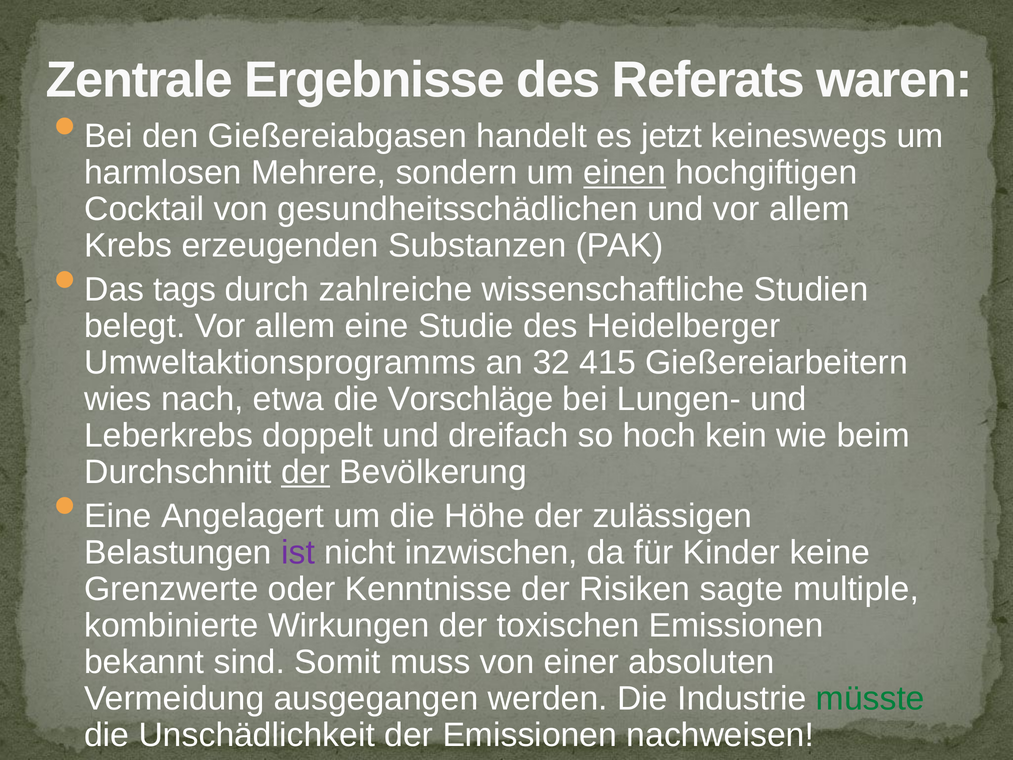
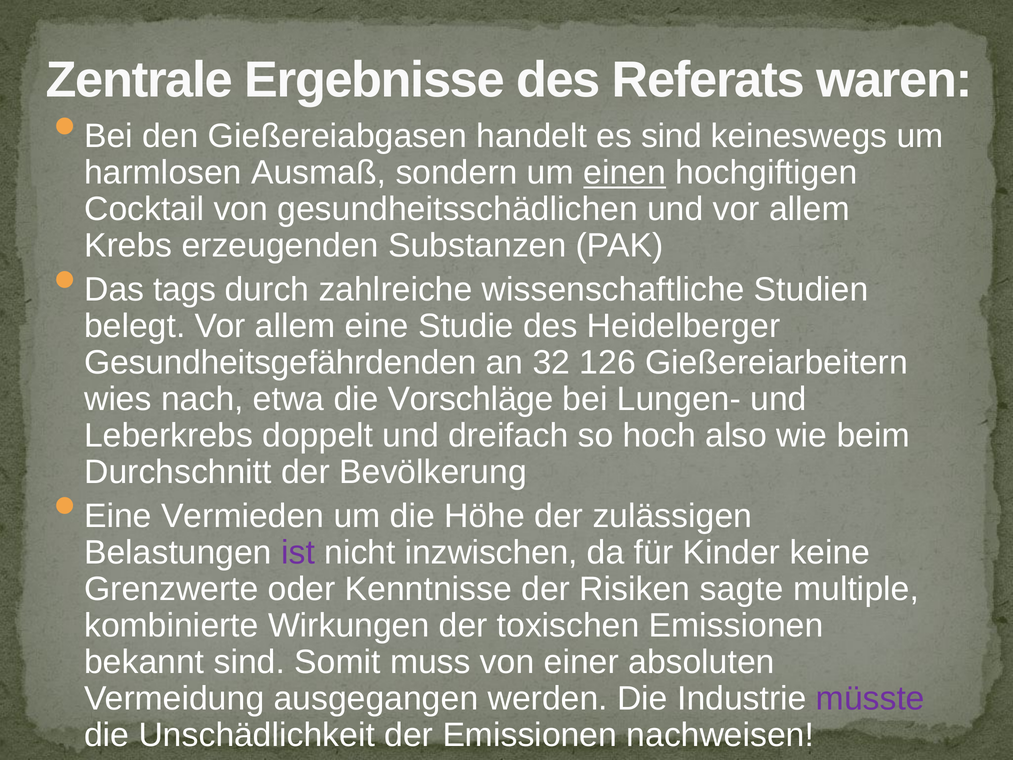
es jetzt: jetzt -> sind (672, 136)
Mehrere: Mehrere -> Ausmaß (319, 173)
Umweltaktionsprogramms: Umweltaktionsprogramms -> Gesundheitsgefährdenden (280, 363)
415: 415 -> 126 (608, 363)
kein: kein -> also (736, 435)
der underline: present -> none (305, 472)
Angelagert: Angelagert -> Vermieden (243, 516)
müsste colour: green -> purple (870, 698)
